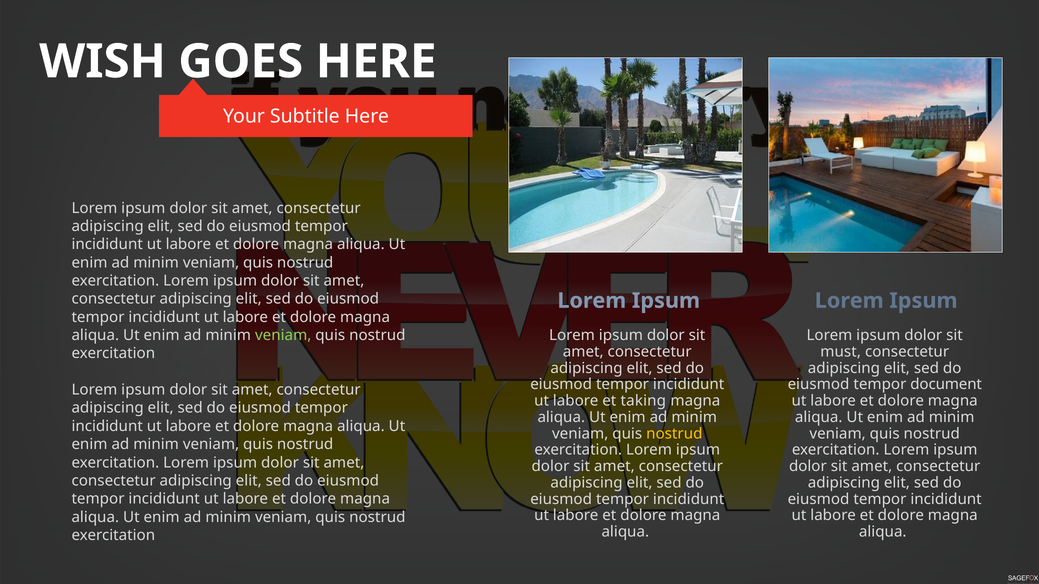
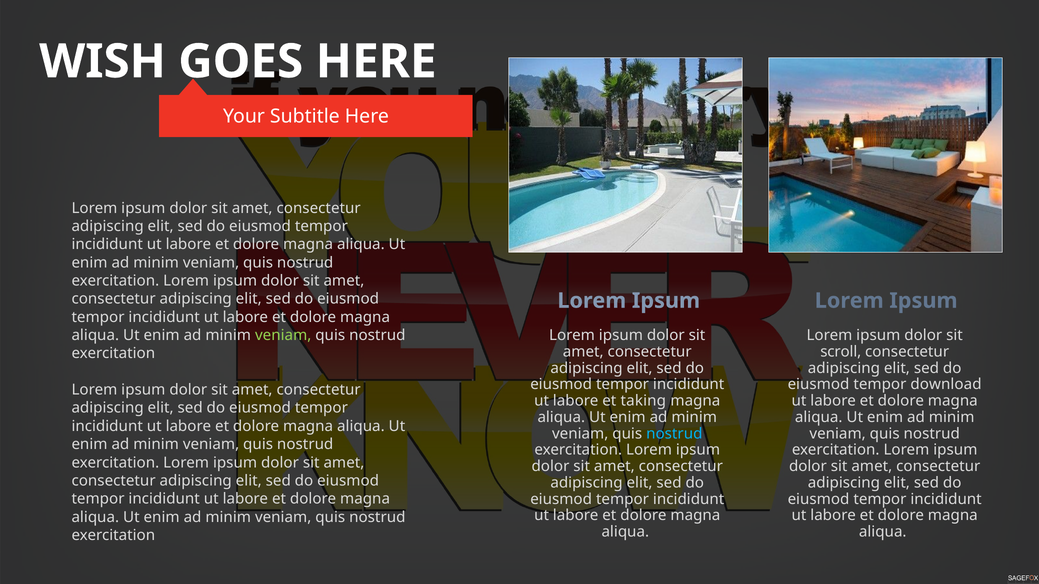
must: must -> scroll (841, 352)
document: document -> download (946, 385)
nostrud colour: yellow -> light blue (674, 434)
